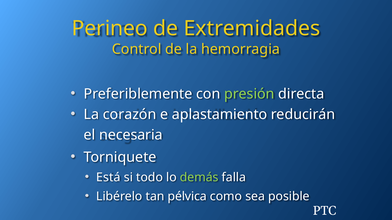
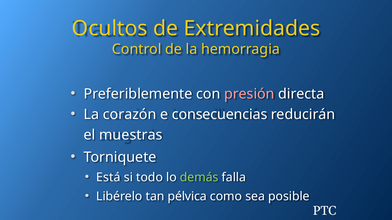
Perineo: Perineo -> Ocultos (110, 29)
presión colour: light green -> pink (249, 94)
aplastamiento: aplastamiento -> consecuencias (220, 115)
necesaria: necesaria -> muestras (131, 135)
